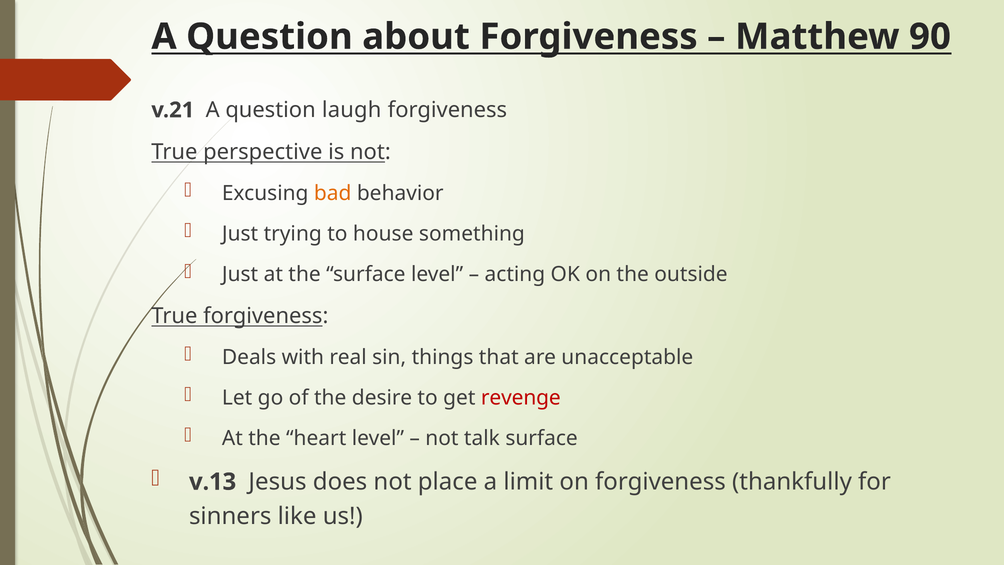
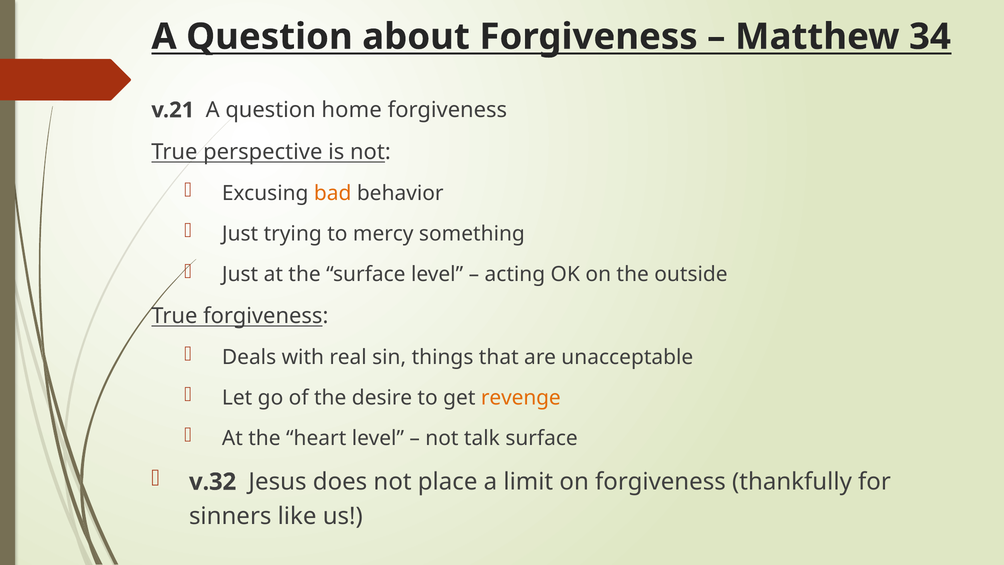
90: 90 -> 34 (930, 37)
laugh: laugh -> home (352, 110)
house: house -> mercy (383, 234)
revenge colour: red -> orange (521, 398)
v.13: v.13 -> v.32 (213, 482)
